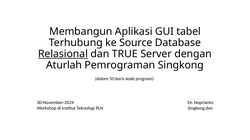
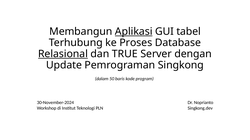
Aplikasi underline: none -> present (134, 32)
Source: Source -> Proses (136, 43)
Aturlah: Aturlah -> Update (64, 65)
